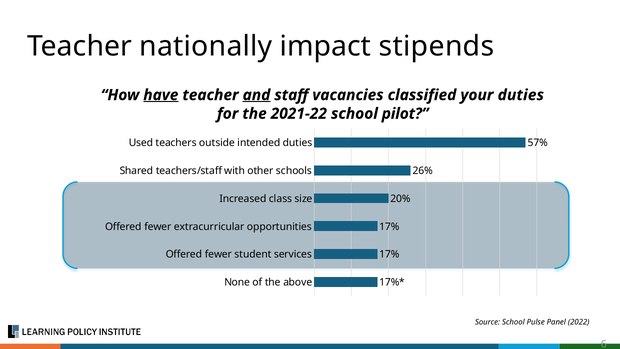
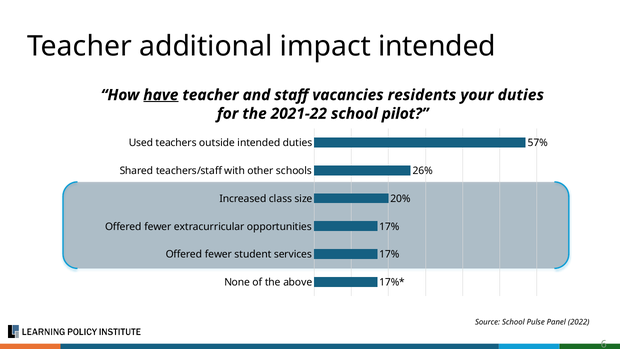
nationally: nationally -> additional (206, 46)
impact stipends: stipends -> intended (437, 46)
and underline: present -> none (256, 95)
classified: classified -> residents (422, 95)
